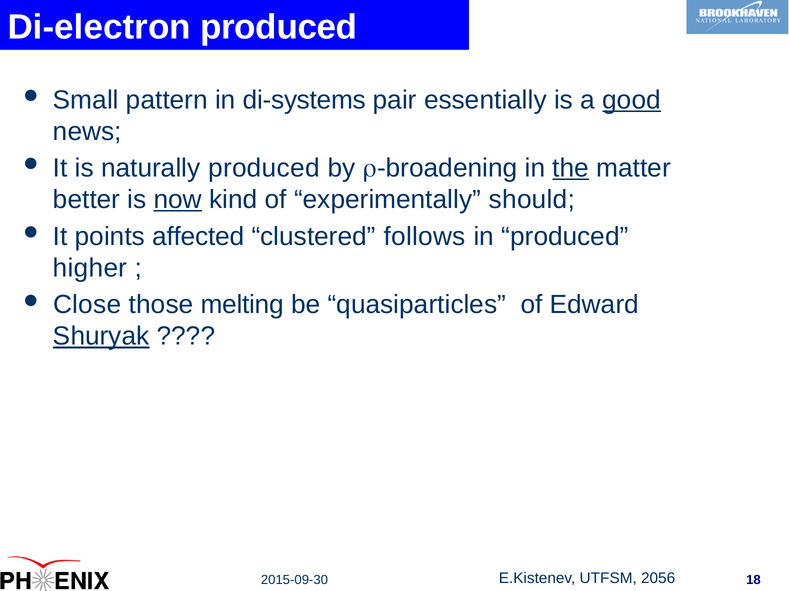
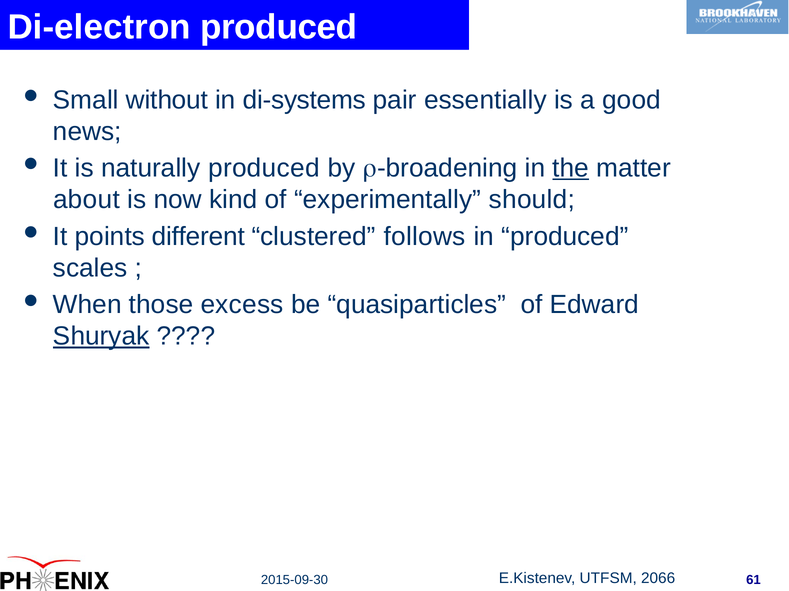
pattern: pattern -> without (167, 100)
good underline: present -> none (632, 100)
better: better -> about (86, 200)
now underline: present -> none (178, 200)
affected: affected -> different (198, 237)
higher: higher -> scales (90, 268)
Close: Close -> When (87, 305)
melting: melting -> excess (242, 305)
2056: 2056 -> 2066 (658, 579)
18: 18 -> 61 (753, 581)
